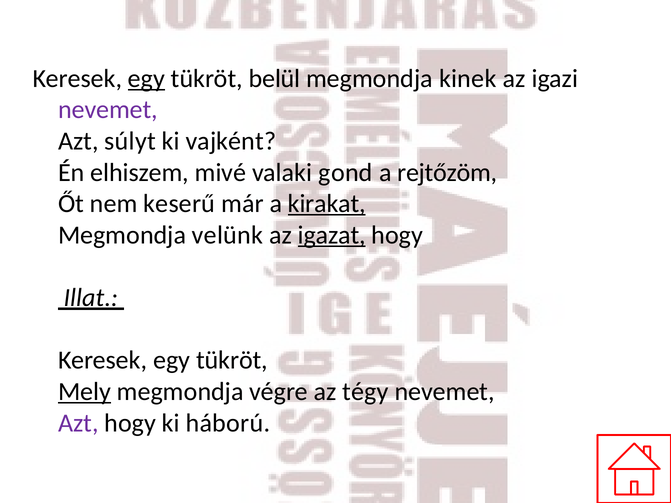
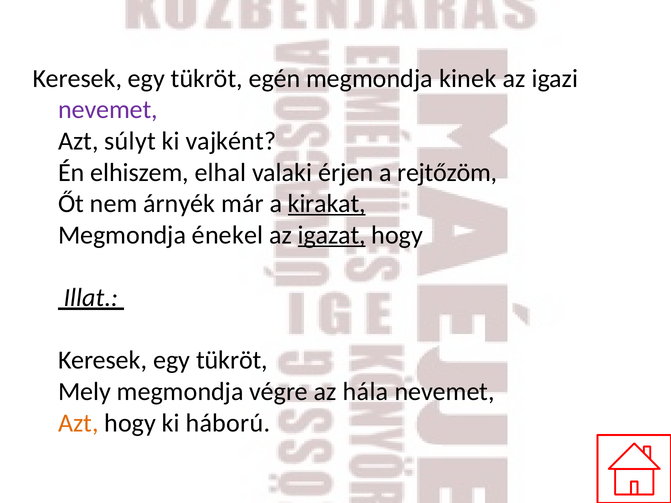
egy underline: present -> none (146, 79)
belül: belül -> egén (274, 79)
mivé: mivé -> elhal (220, 173)
gond: gond -> érjen (346, 173)
keserű: keserű -> árnyék (179, 204)
velünk: velünk -> énekel (228, 235)
Mely underline: present -> none (85, 392)
tégy: tégy -> hála (366, 392)
Azt colour: purple -> orange (78, 423)
